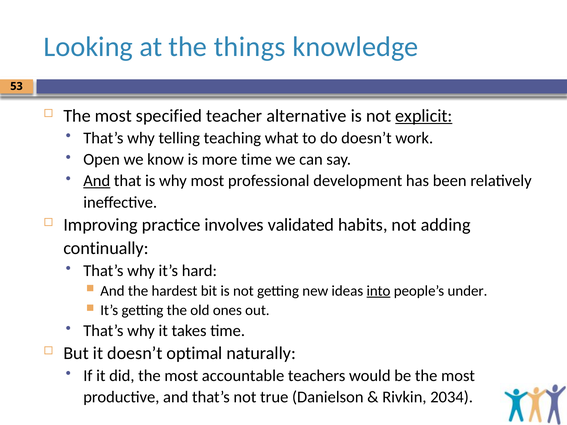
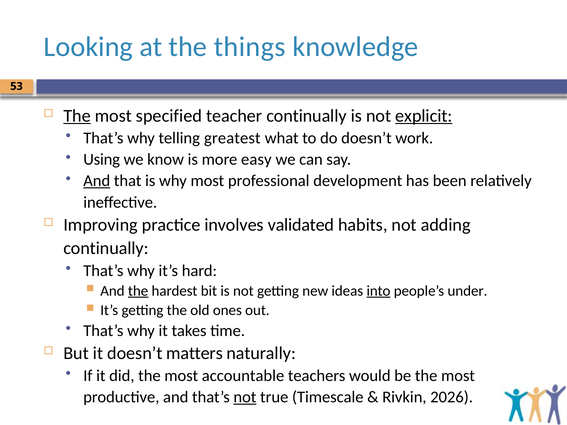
The underline: none -> present (77, 116)
teacher alternative: alternative -> continually (306, 116)
teaching: teaching -> greatest (232, 138)
Open: Open -> Using (102, 160)
more time: time -> easy (256, 160)
the underline: none -> present (138, 291)
optimal: optimal -> matters (195, 354)
not underline: none -> present (245, 397)
Danielson: Danielson -> Timescale (328, 397)
2034: 2034 -> 2026 (452, 397)
